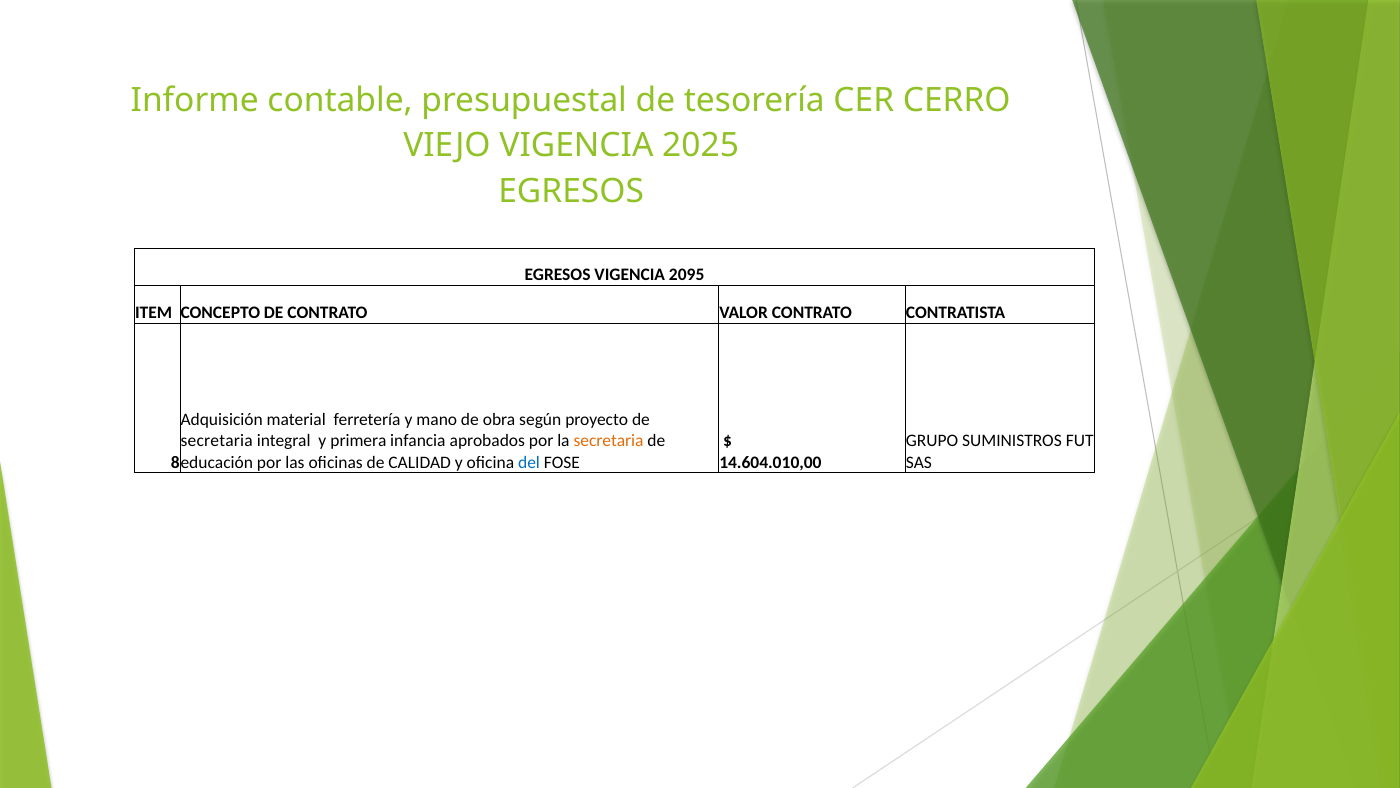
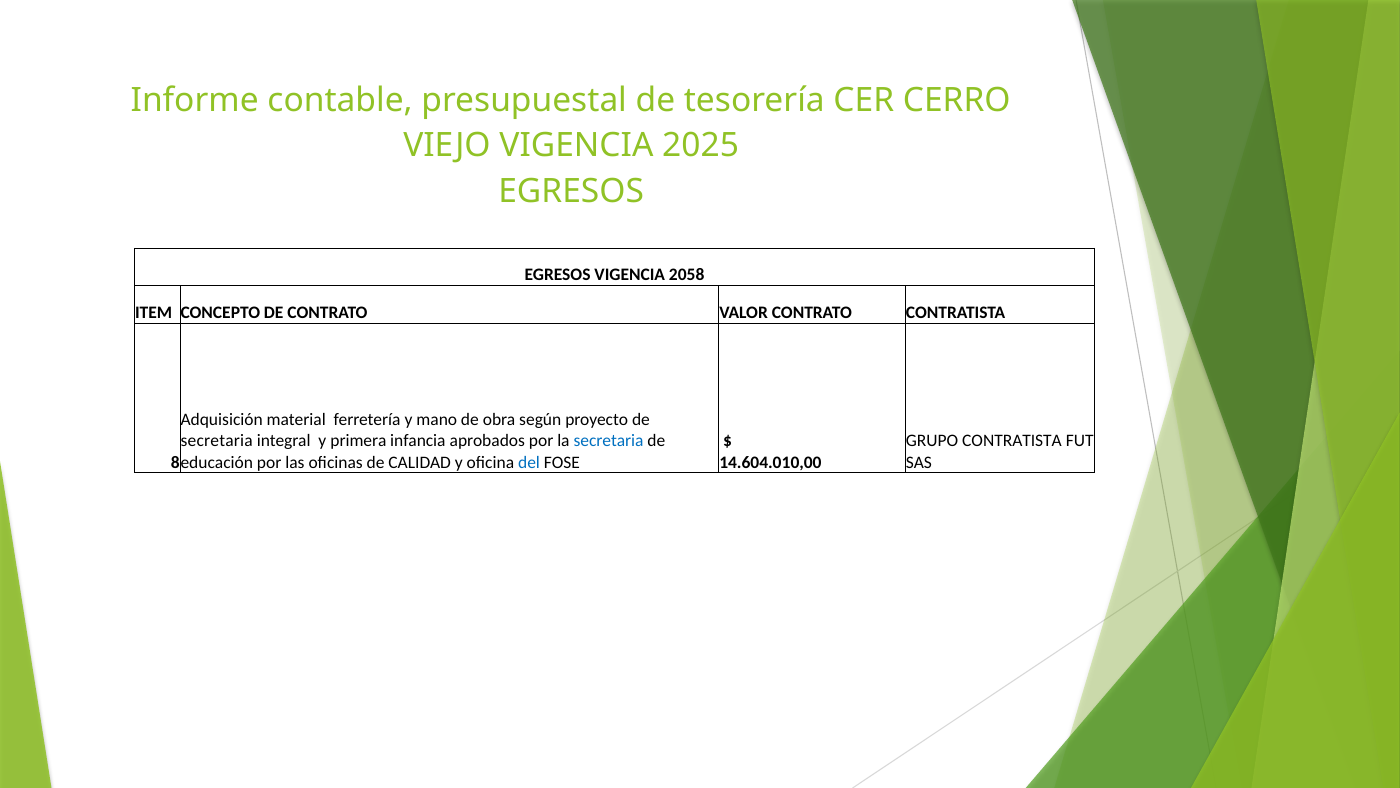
2095: 2095 -> 2058 (687, 275)
secretaria colour: orange -> blue (609, 441)
GRUPO SUMINISTROS: SUMINISTROS -> CONTRATISTA (1012, 441)
